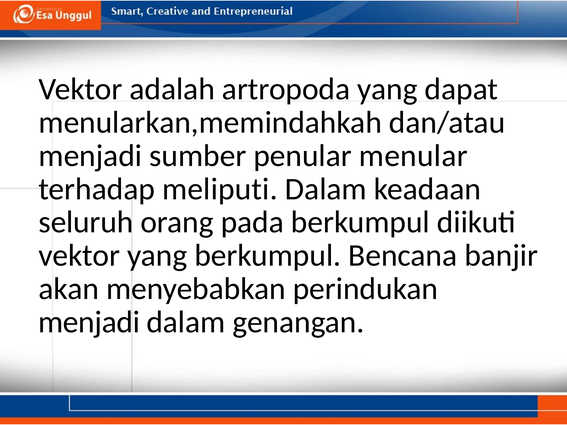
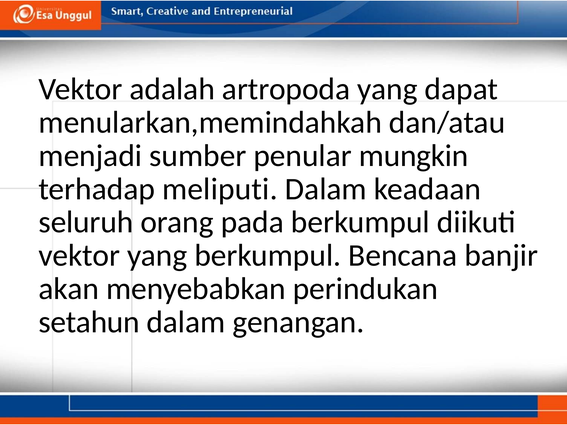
menular: menular -> mungkin (414, 156)
menjadi: menjadi -> setahun (89, 322)
